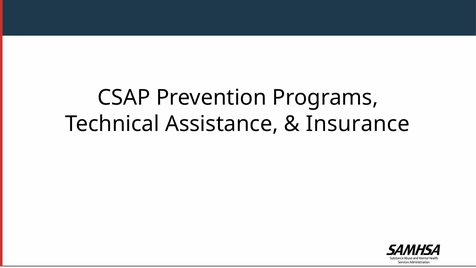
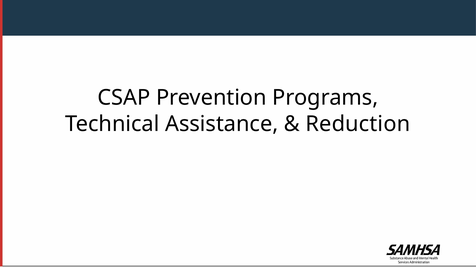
Insurance: Insurance -> Reduction (358, 124)
